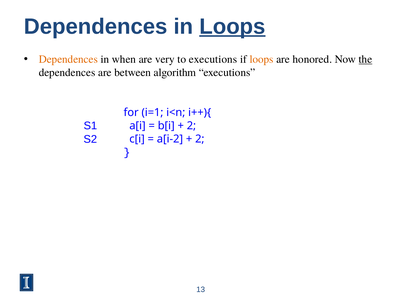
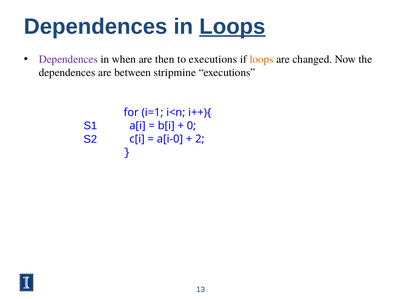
Dependences colour: orange -> purple (68, 59)
very: very -> then (165, 59)
honored: honored -> changed (312, 59)
the underline: present -> none (365, 59)
algorithm: algorithm -> stripmine (175, 72)
2: 2 -> 0 (191, 125)
a[i-2: a[i-2 -> a[i-0 (170, 139)
